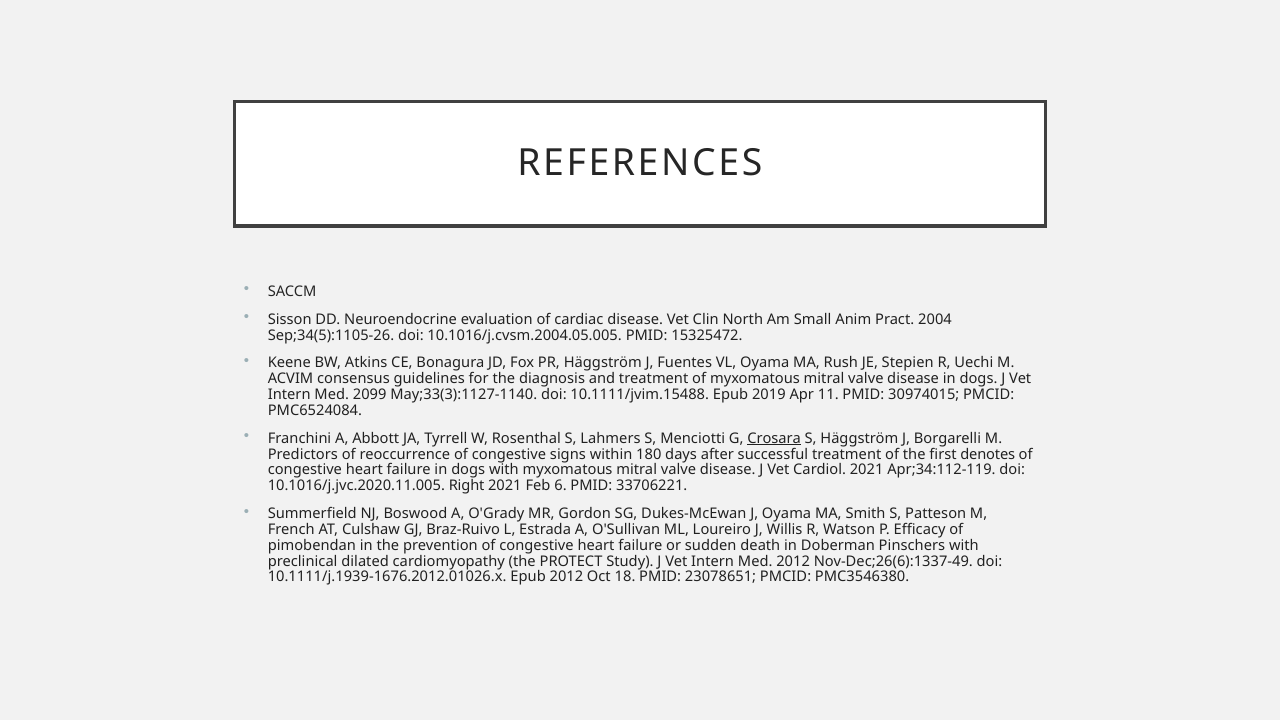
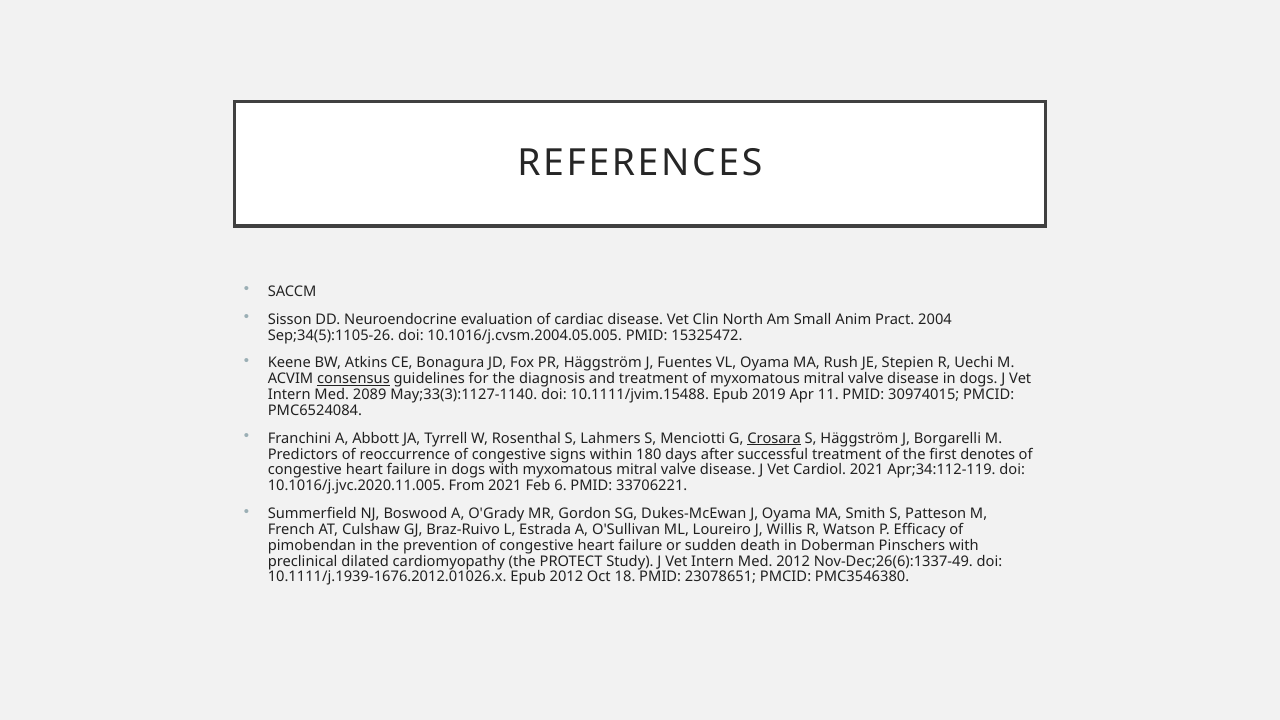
consensus underline: none -> present (353, 379)
2099: 2099 -> 2089 (370, 395)
Right: Right -> From (467, 486)
